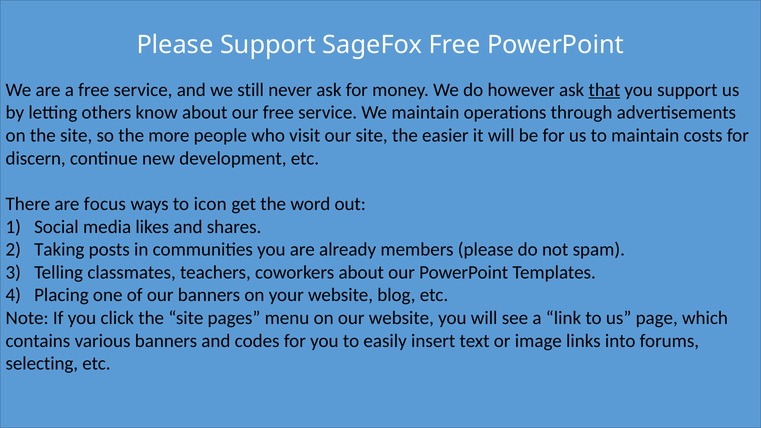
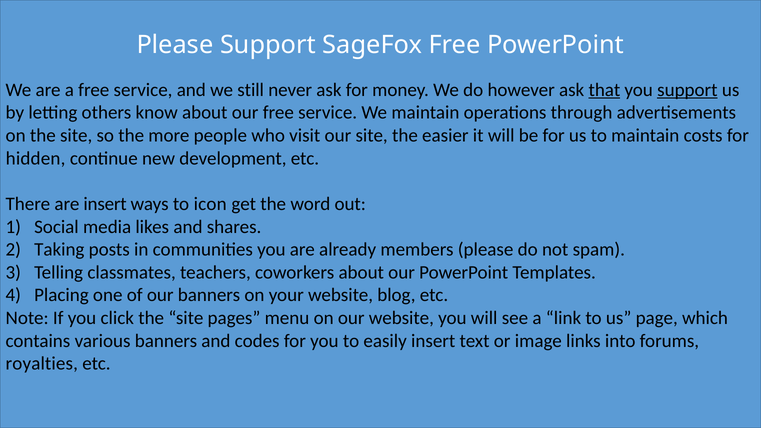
support underline: none -> present (687, 90)
discern: discern -> hidden (36, 158)
are focus: focus -> insert (105, 204)
selecting: selecting -> royalties (42, 364)
